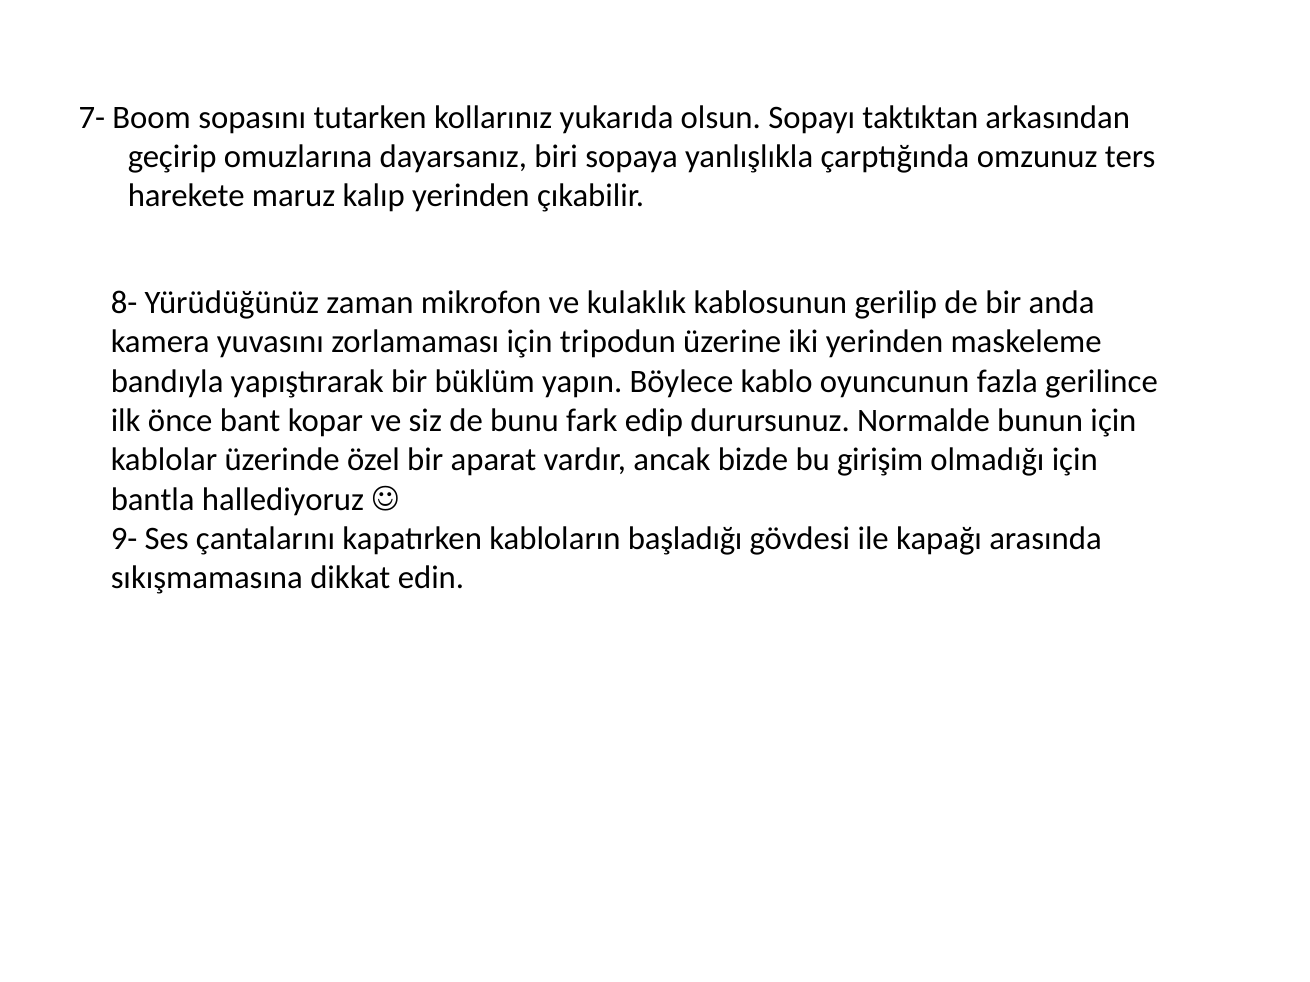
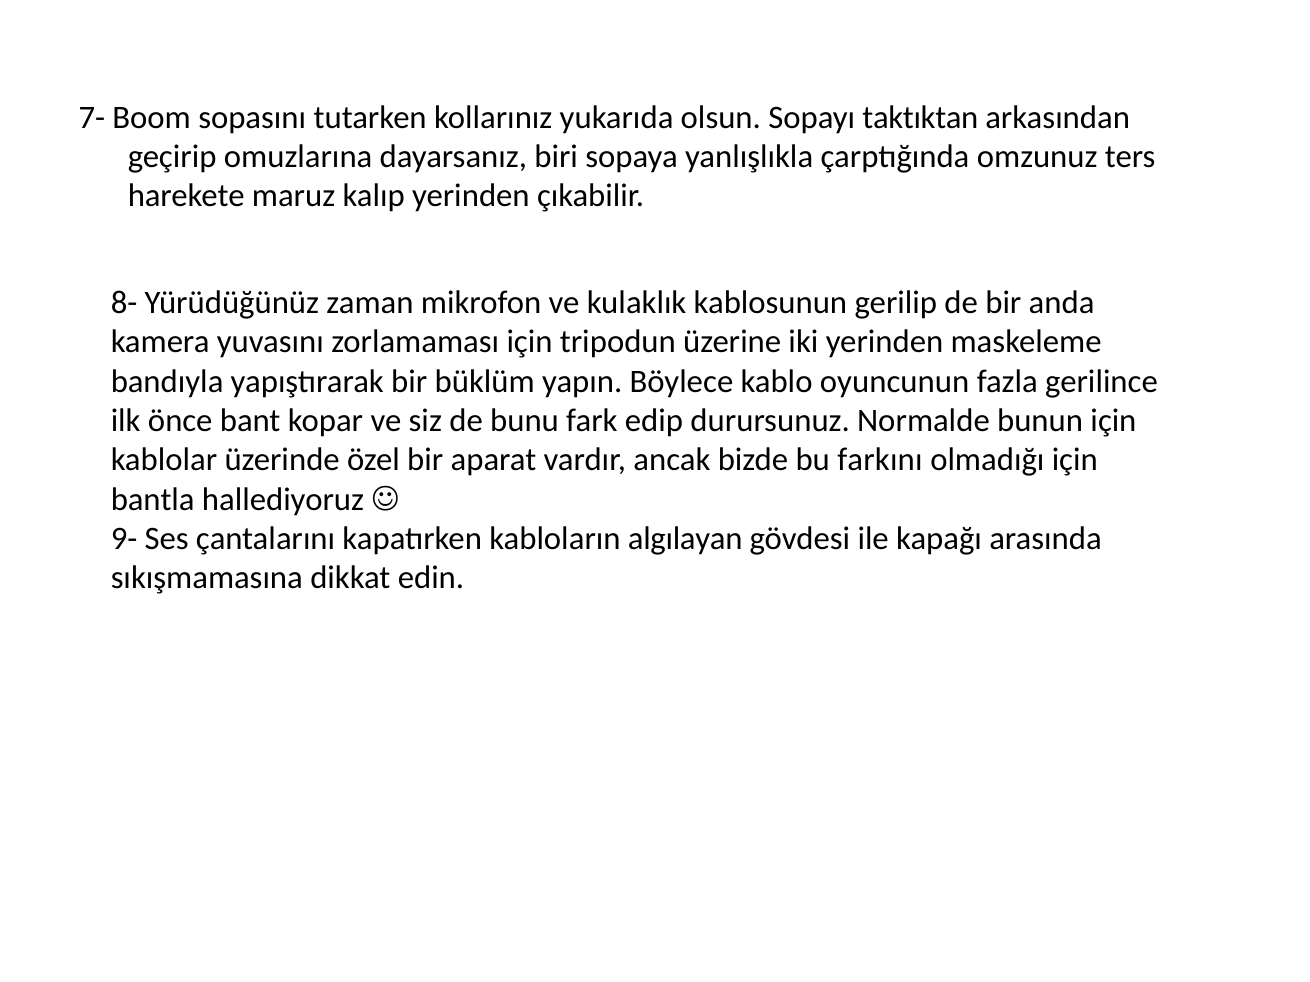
girişim: girişim -> farkını (880, 460)
başladığı: başladığı -> algılayan (685, 539)
